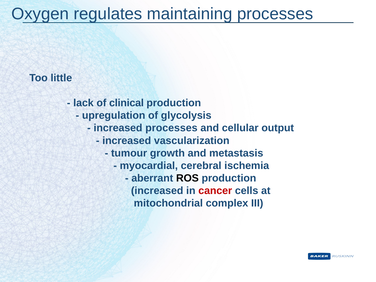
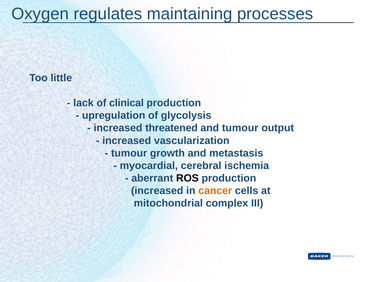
increased processes: processes -> threatened (171, 128)
and cellular: cellular -> tumour (240, 128)
cancer colour: red -> orange (215, 191)
